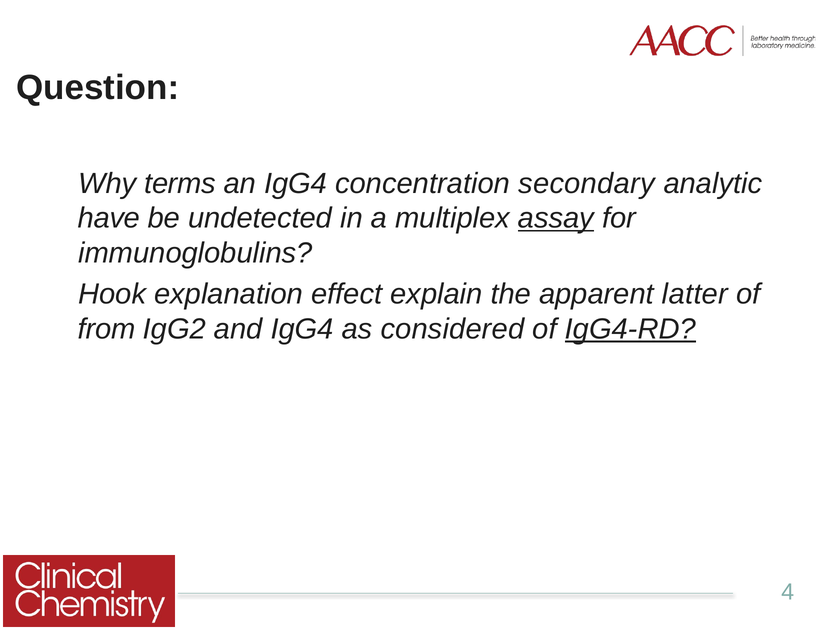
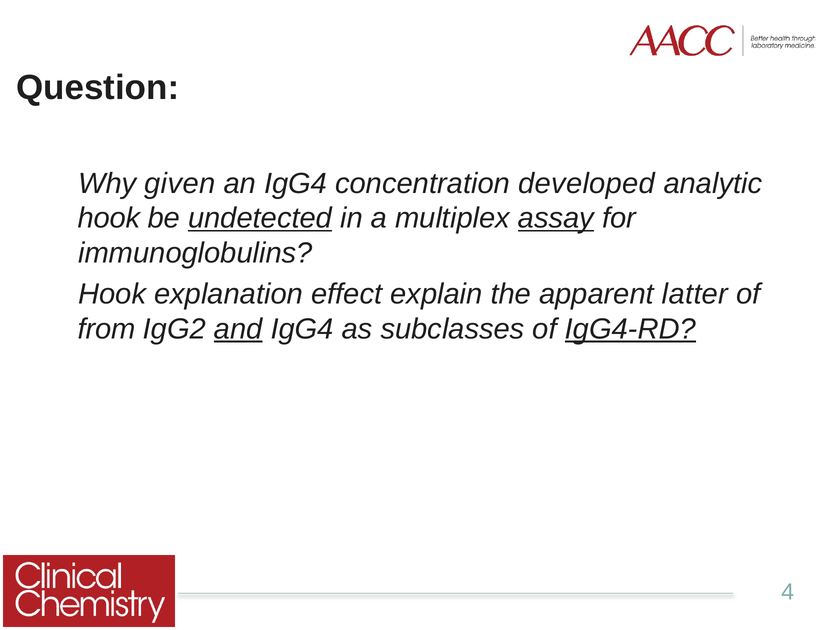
terms: terms -> given (180, 183)
secondary: secondary -> developed (587, 183)
have: have -> hook (109, 218)
undetected underline: none -> present (260, 218)
and underline: none -> present (238, 329)
considered: considered -> subclasses (453, 329)
